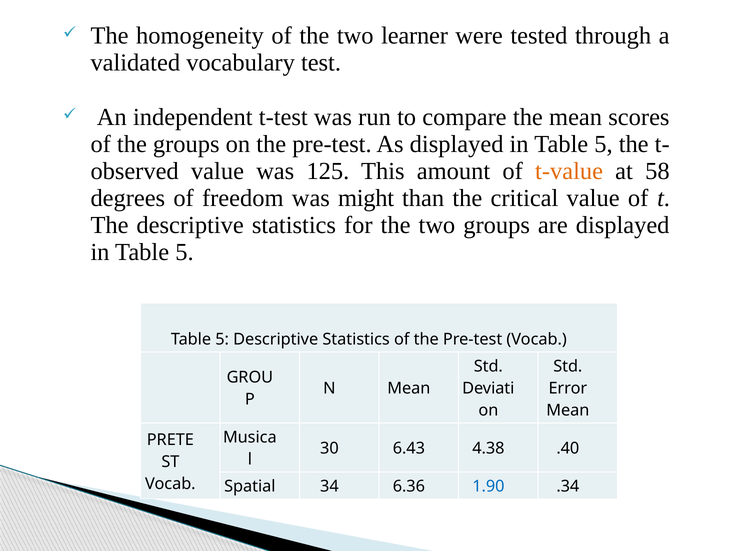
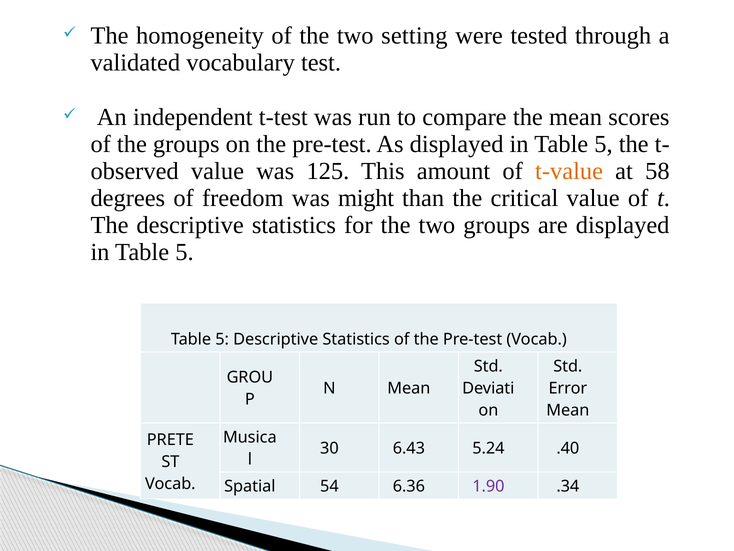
learner: learner -> setting (414, 36)
4.38: 4.38 -> 5.24 (488, 448)
34: 34 -> 54 (329, 486)
1.90 colour: blue -> purple (488, 486)
